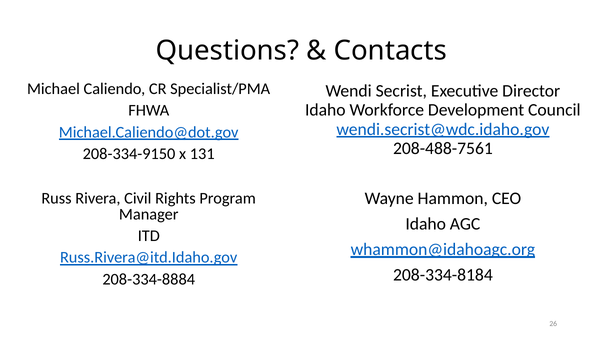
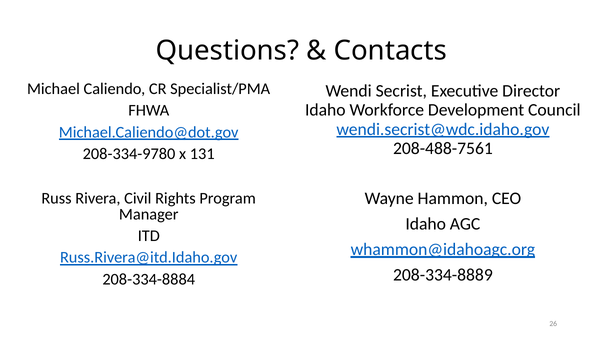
208-334-9150: 208-334-9150 -> 208-334-9780 (129, 154)
208-334-8184: 208-334-8184 -> 208-334-8889 (443, 275)
